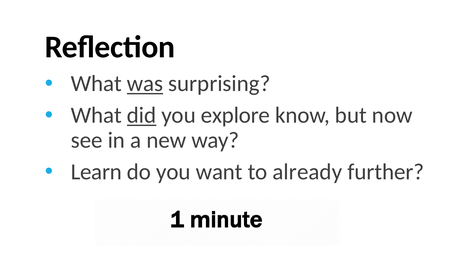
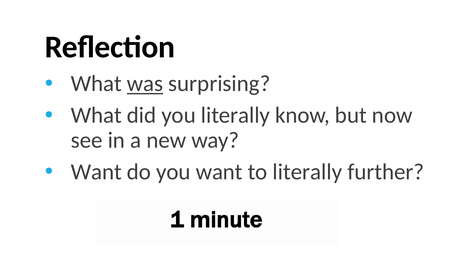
did underline: present -> none (142, 115)
you explore: explore -> literally (235, 115)
Learn: Learn -> Want (96, 172)
to already: already -> literally (307, 172)
